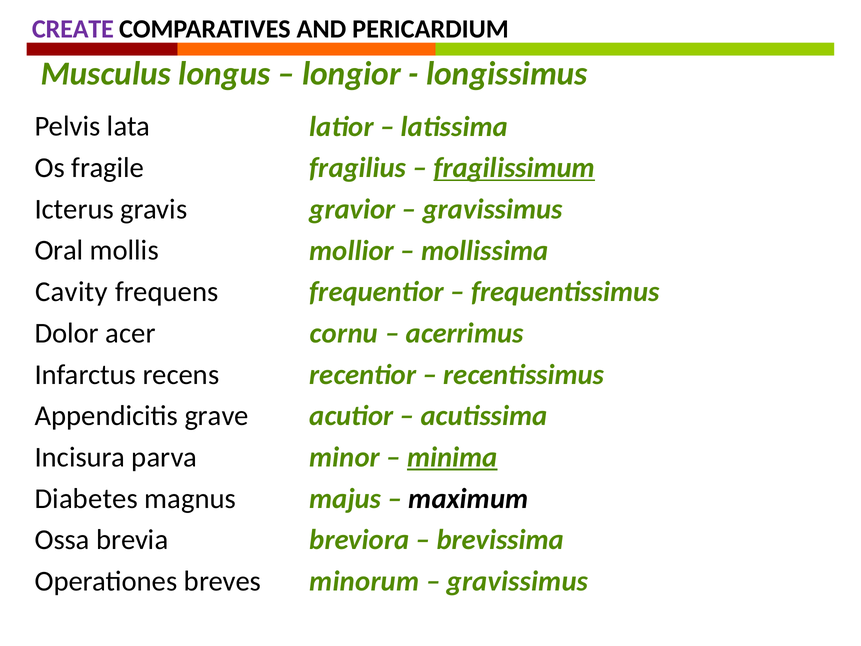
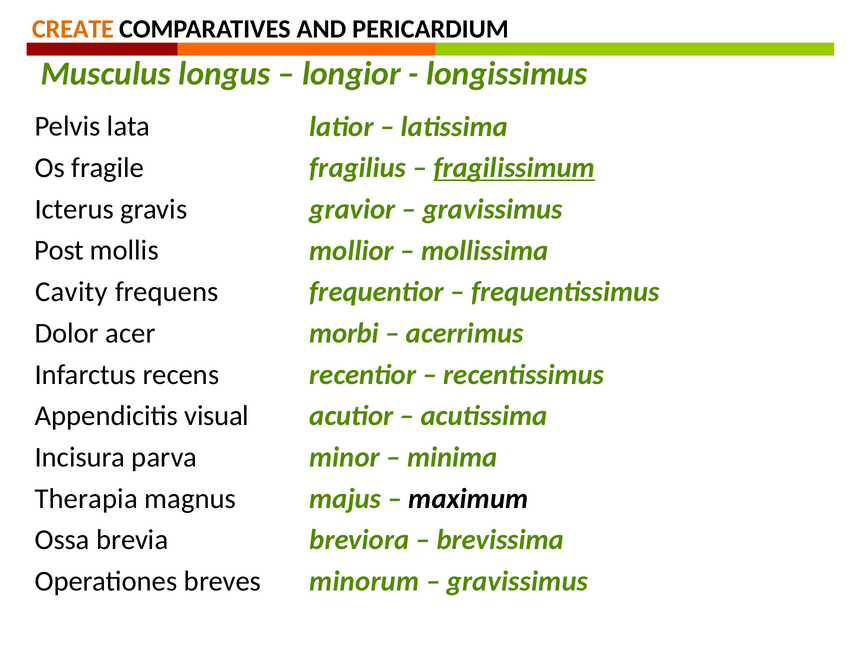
CREATE colour: purple -> orange (73, 29)
Oral: Oral -> Post (59, 250)
cornu: cornu -> morbi (344, 333)
grave: grave -> visual (217, 416)
minima underline: present -> none (452, 457)
Diabetes: Diabetes -> Therapia (86, 498)
